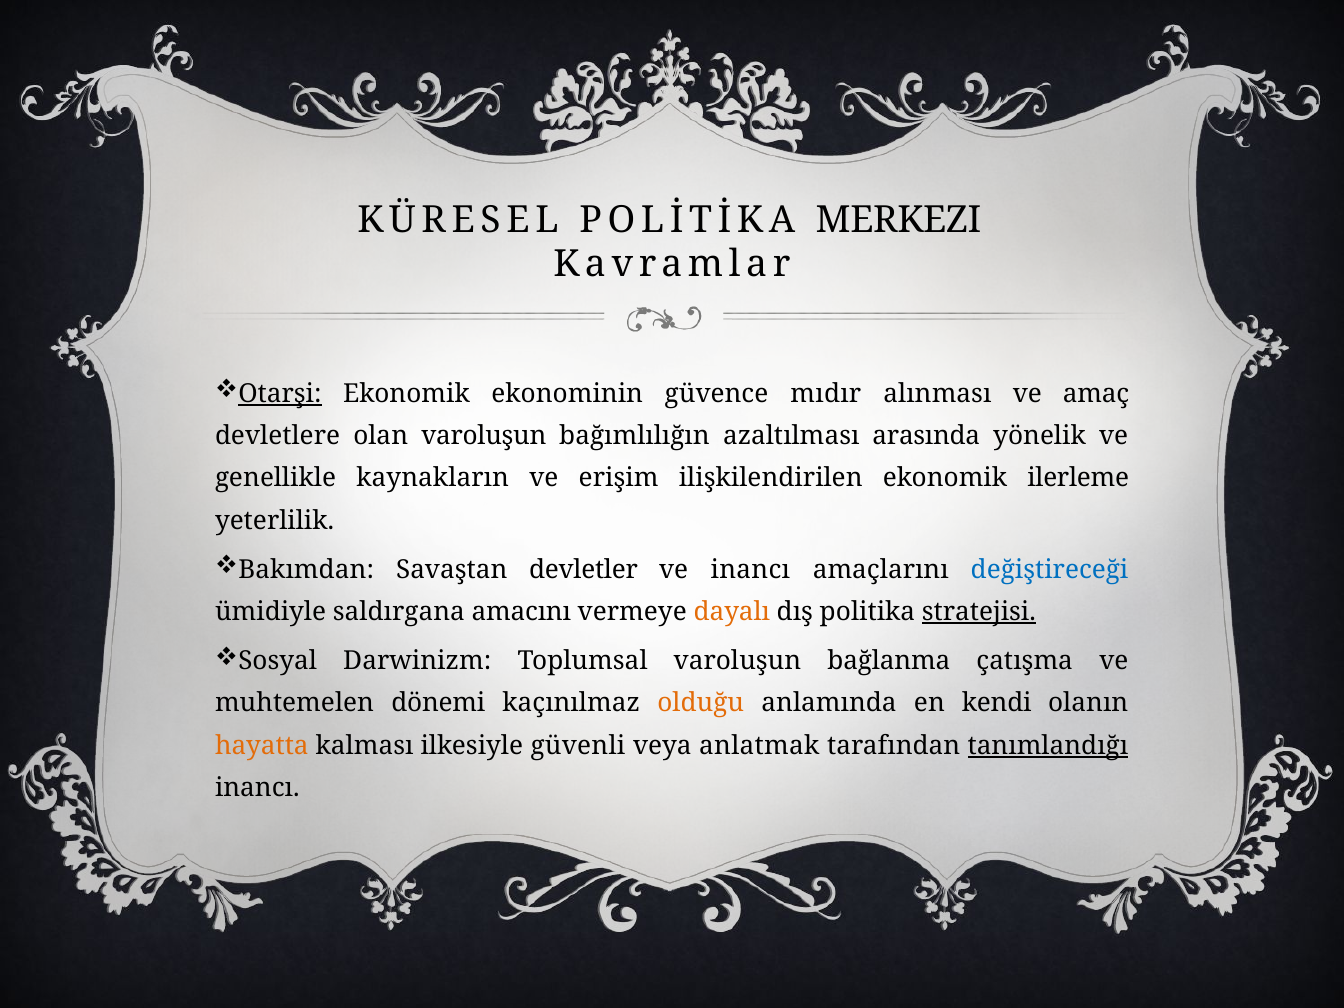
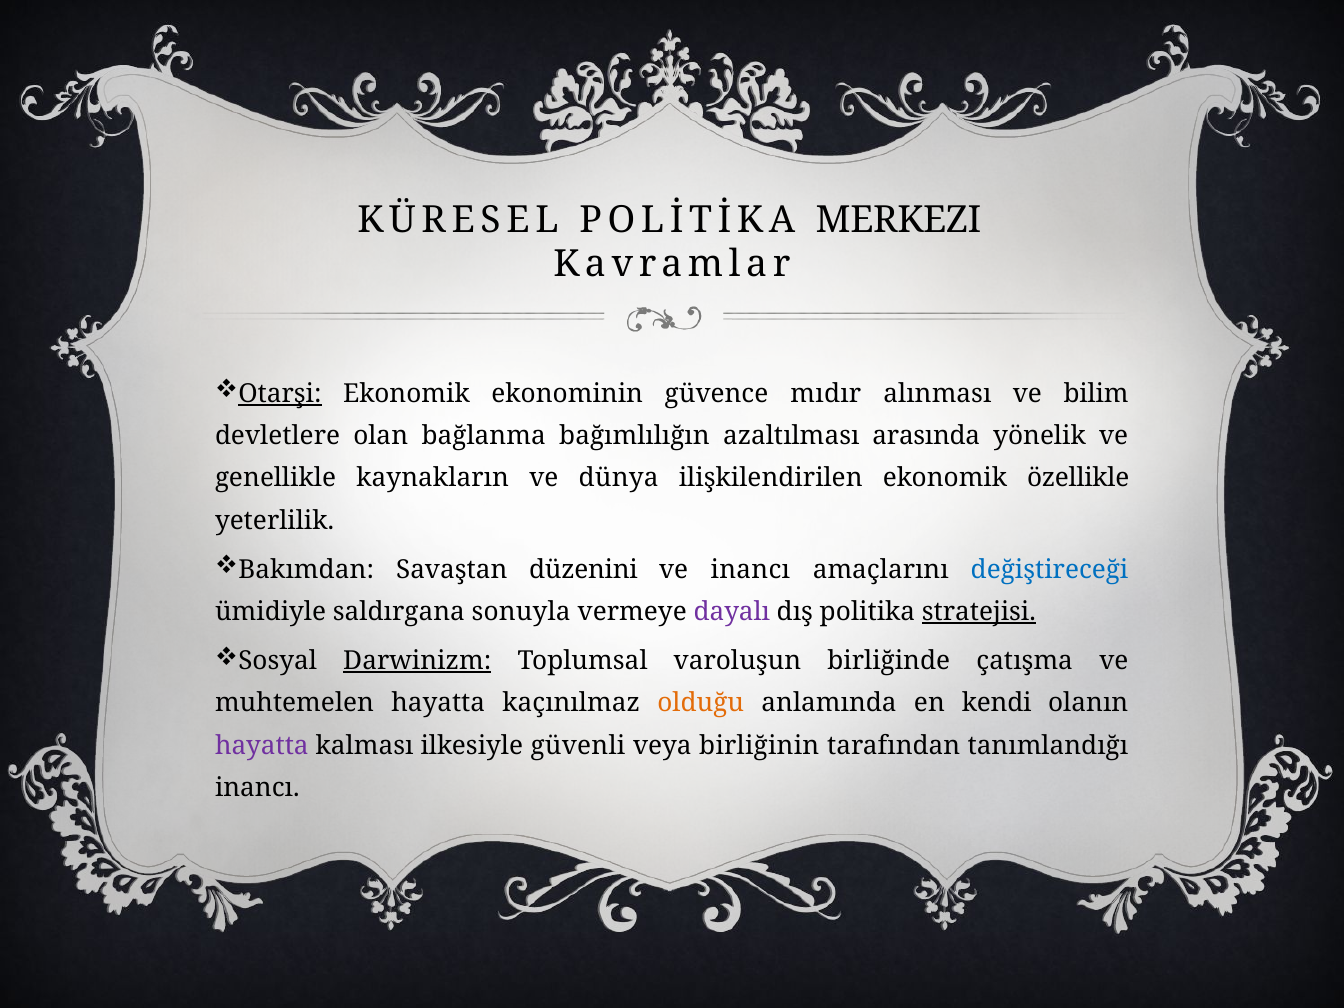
amaç: amaç -> bilim (1096, 394)
olan varoluşun: varoluşun -> bağlanma (484, 436)
erişim: erişim -> dünya (619, 478)
ilerleme: ilerleme -> özellikle (1078, 478)
devletler: devletler -> düzenini (583, 570)
amacını: amacını -> sonuyla (521, 612)
dayalı colour: orange -> purple (732, 612)
Darwinizm underline: none -> present (417, 661)
bağlanma: bağlanma -> birliğinde (889, 661)
muhtemelen dönemi: dönemi -> hayatta (438, 703)
hayatta colour: orange -> purple (262, 746)
anlatmak: anlatmak -> birliğinin (759, 746)
tanımlandığı underline: present -> none (1048, 746)
